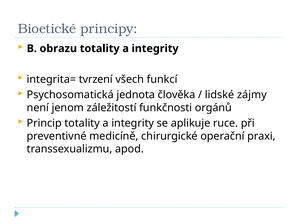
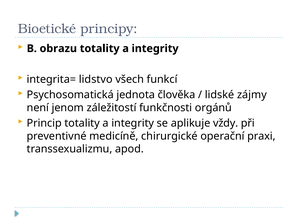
tvrzení: tvrzení -> lidstvo (96, 79)
ruce: ruce -> vždy (226, 123)
